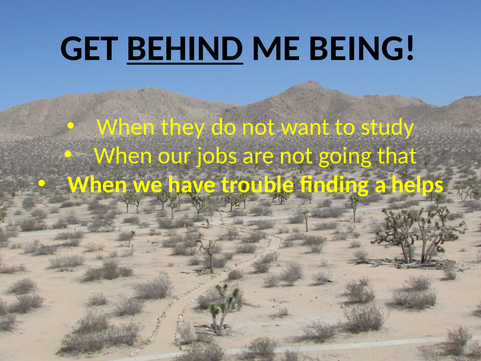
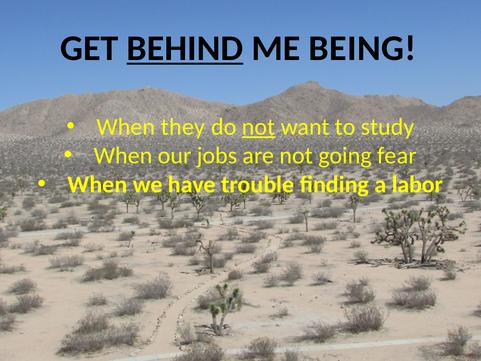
not underline: none -> present (259, 127)
that: that -> fear (397, 156)
helps: helps -> labor (417, 184)
